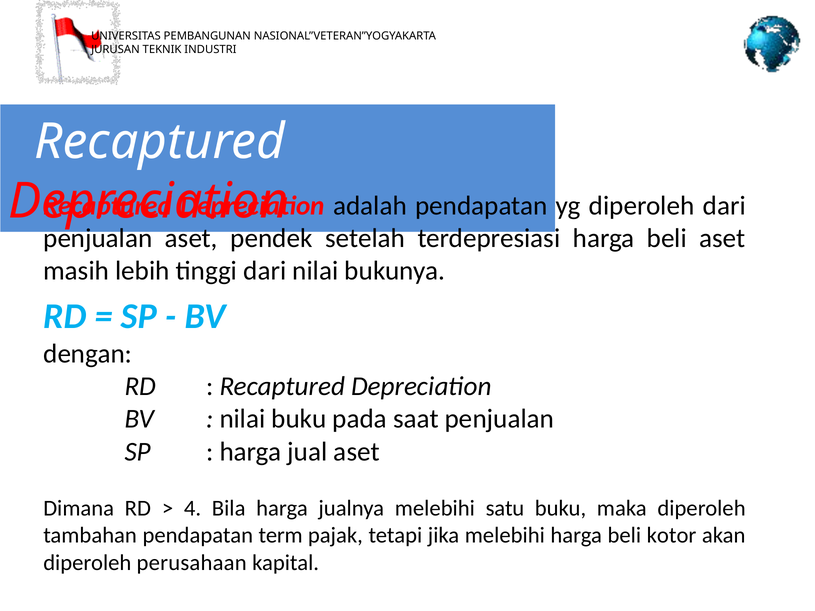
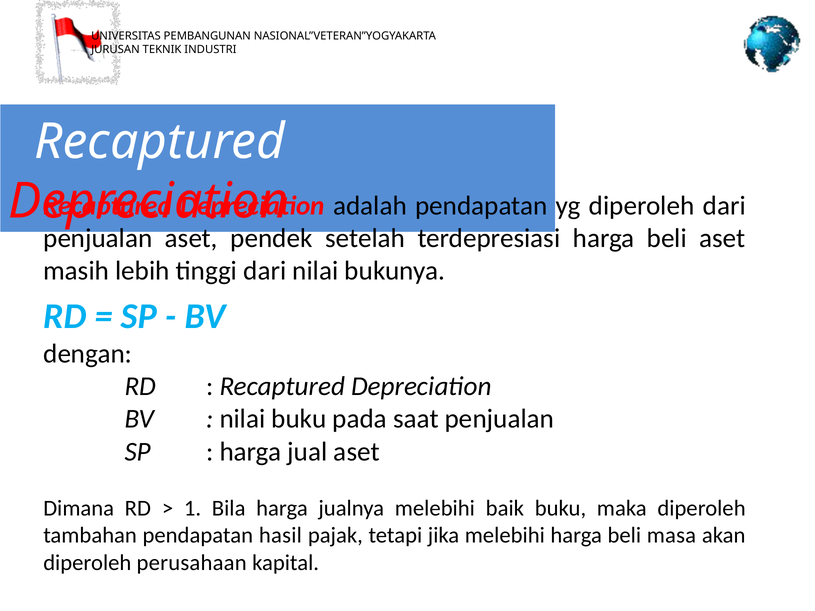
4: 4 -> 1 (193, 508)
satu: satu -> baik (505, 508)
term: term -> hasil (280, 536)
kotor: kotor -> masa (671, 536)
